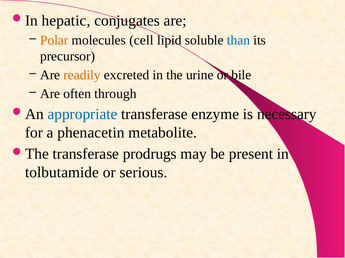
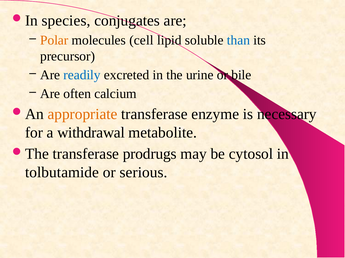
hepatic: hepatic -> species (66, 21)
readily colour: orange -> blue (82, 75)
through: through -> calcium (115, 94)
appropriate colour: blue -> orange (82, 114)
phenacetin: phenacetin -> withdrawal (91, 133)
present: present -> cytosol (251, 154)
